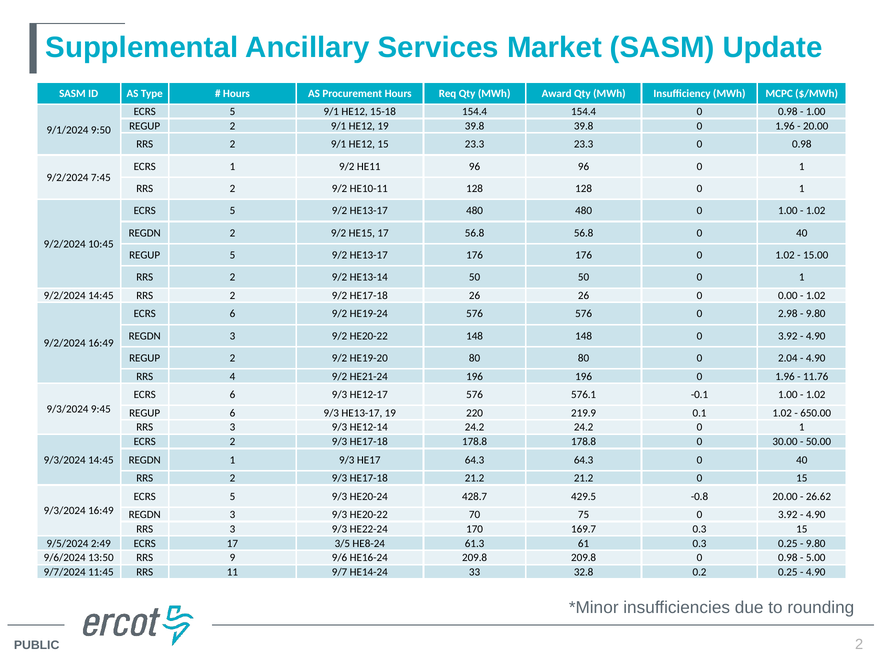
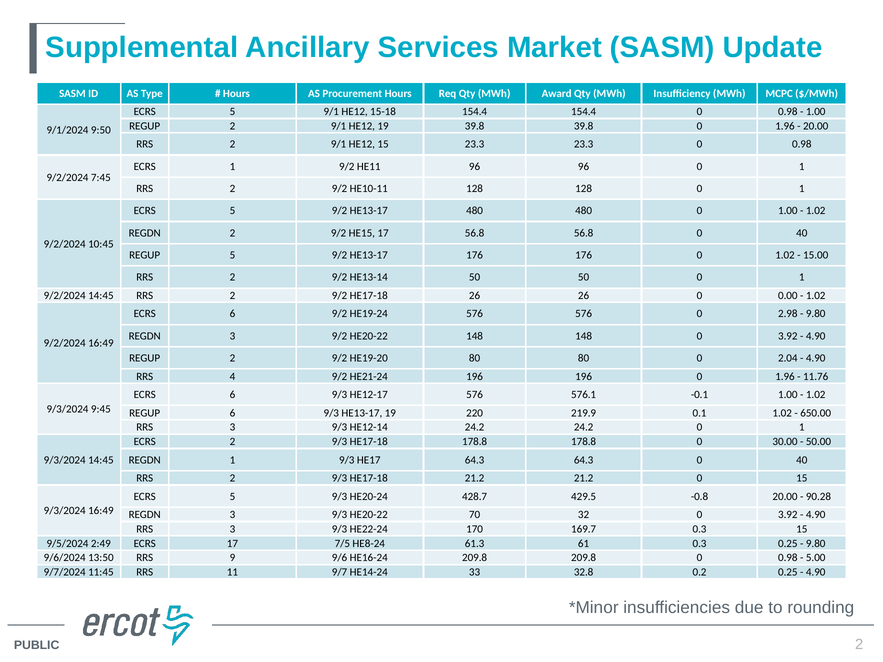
26.62: 26.62 -> 90.28 (818, 497)
75: 75 -> 32 (584, 515)
3/5: 3/5 -> 7/5 (342, 544)
